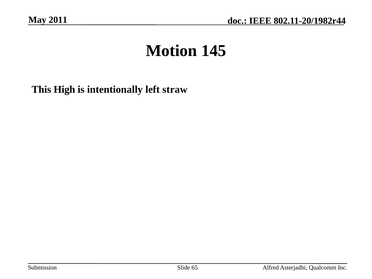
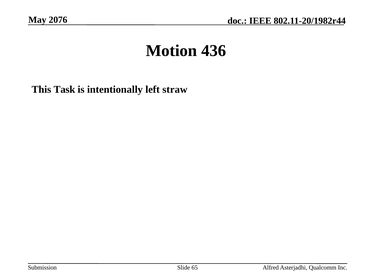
2011: 2011 -> 2076 (58, 20)
145: 145 -> 436 (214, 51)
High: High -> Task (64, 89)
